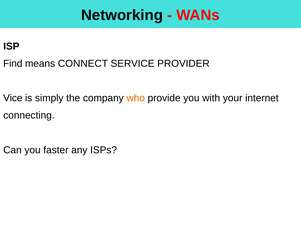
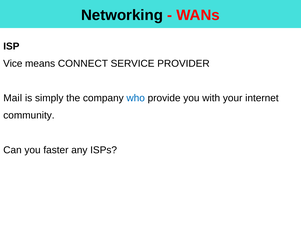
Find: Find -> Vice (13, 64)
Vice: Vice -> Mail (13, 98)
who colour: orange -> blue (136, 98)
connecting: connecting -> community (29, 116)
